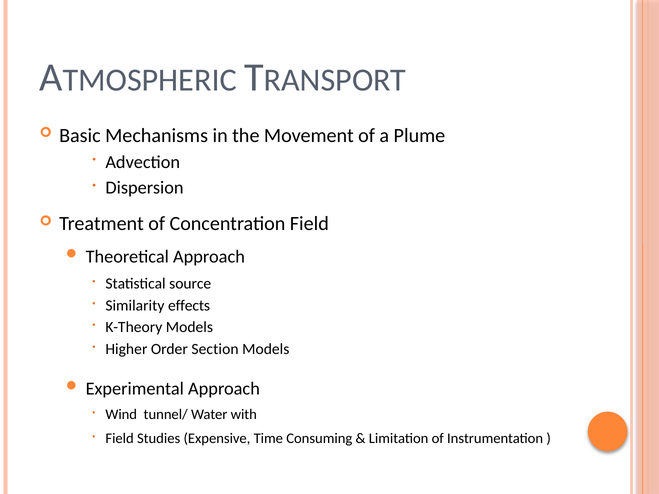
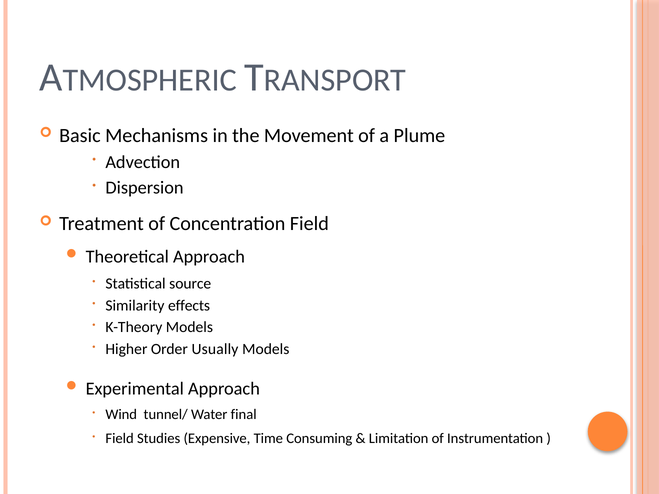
Section: Section -> Usually (215, 349)
with: with -> final (244, 415)
